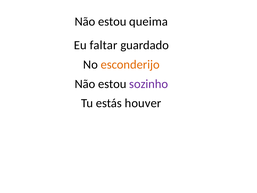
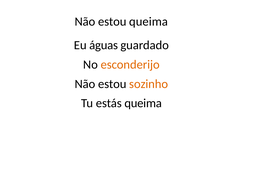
faltar: faltar -> águas (104, 45)
sozinho colour: purple -> orange (149, 84)
estás houver: houver -> queima (143, 103)
